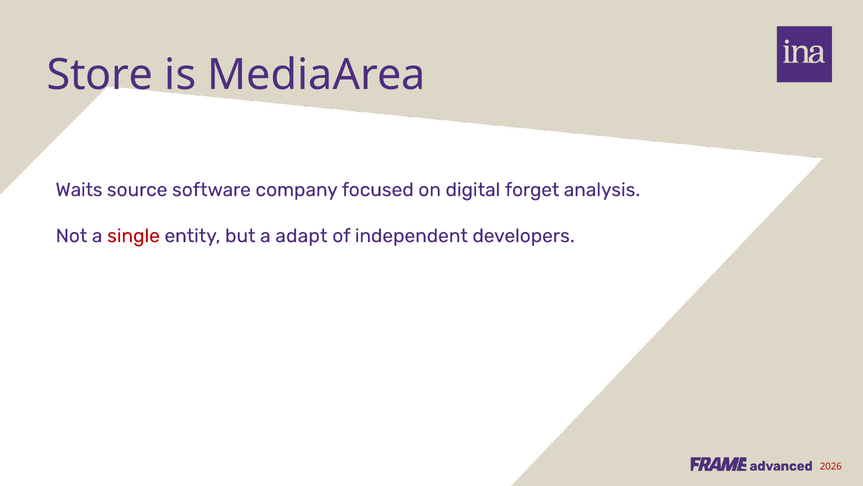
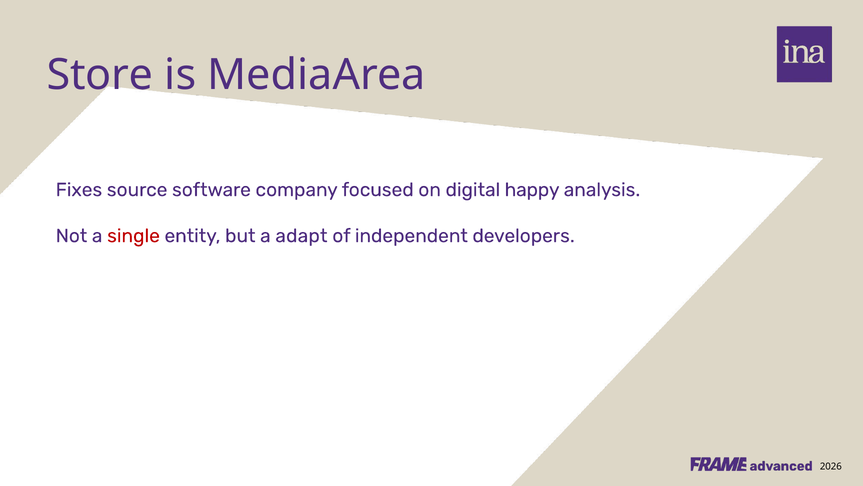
Waits: Waits -> Fixes (79, 190)
forget: forget -> happy (532, 190)
2026 colour: red -> black (831, 466)
